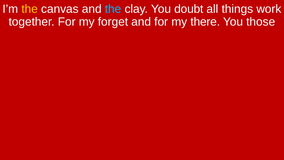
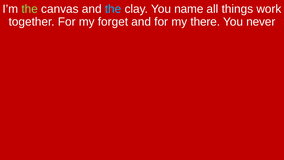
the colour: yellow -> light green (30, 9)
doubt: doubt -> name (189, 9)
those: those -> never (261, 22)
